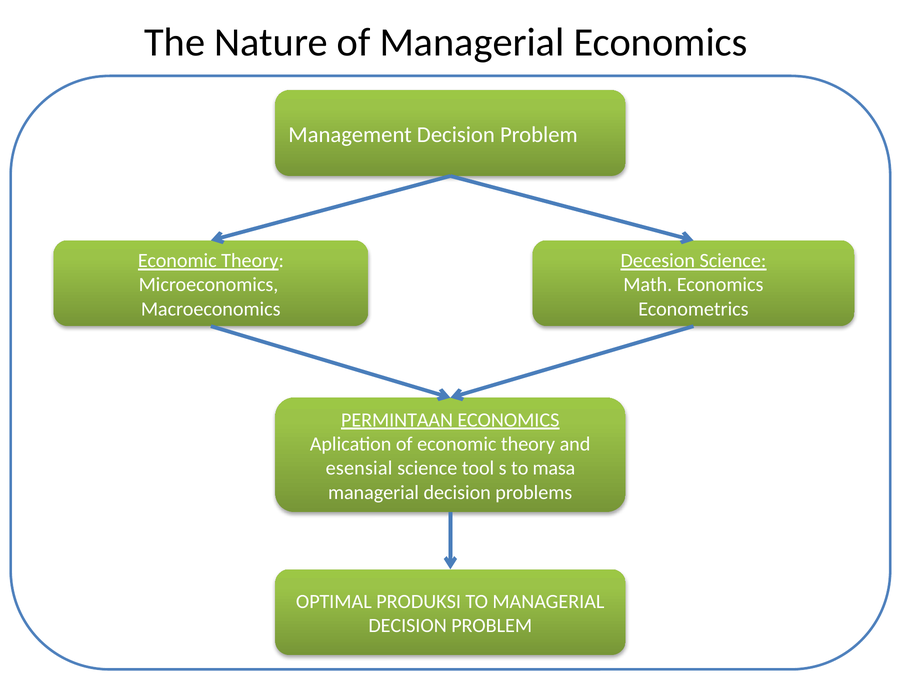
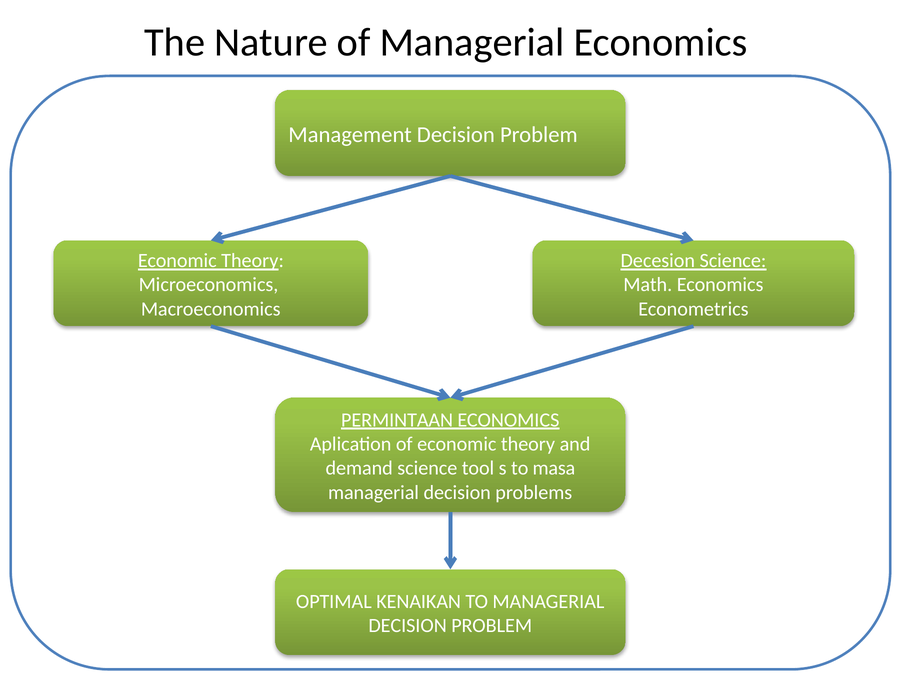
esensial: esensial -> demand (359, 468)
PRODUKSI: PRODUKSI -> KENAIKAN (419, 601)
